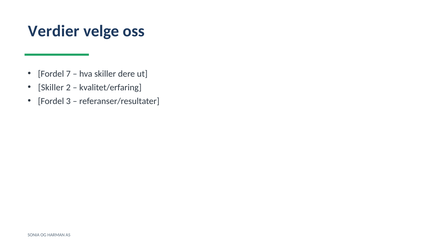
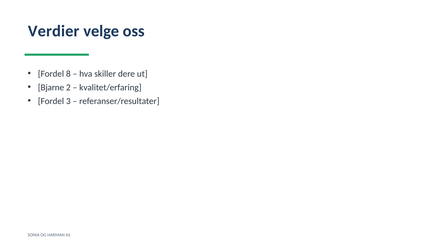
7: 7 -> 8 (68, 74)
Skiller: Skiller -> Bjarne (51, 87)
